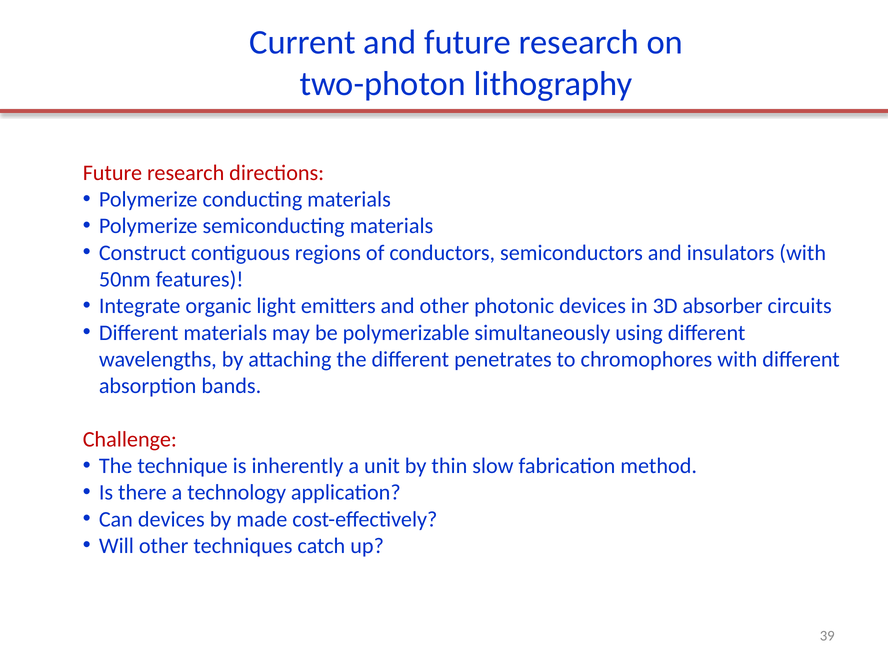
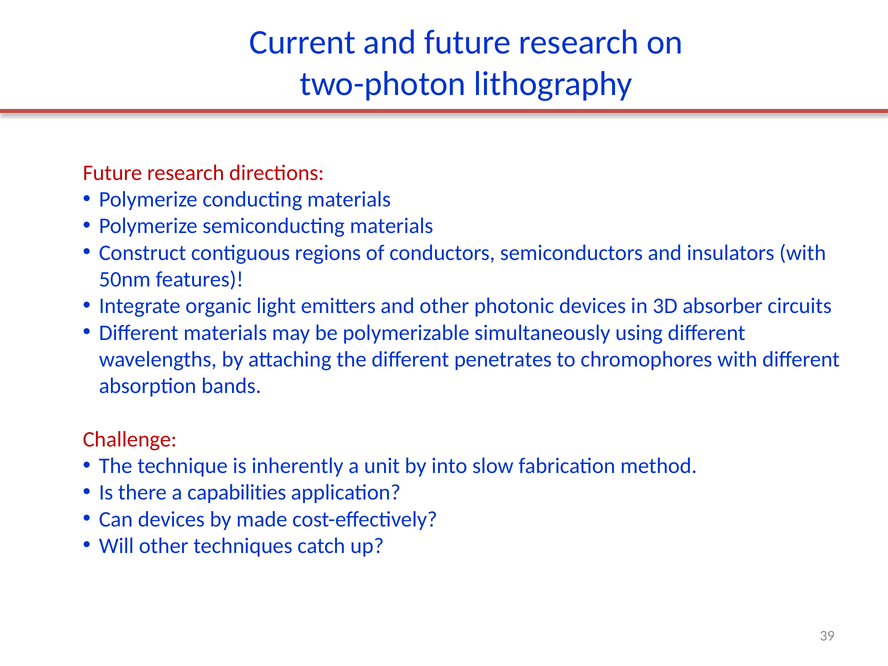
thin: thin -> into (449, 466)
technology: technology -> capabilities (237, 493)
